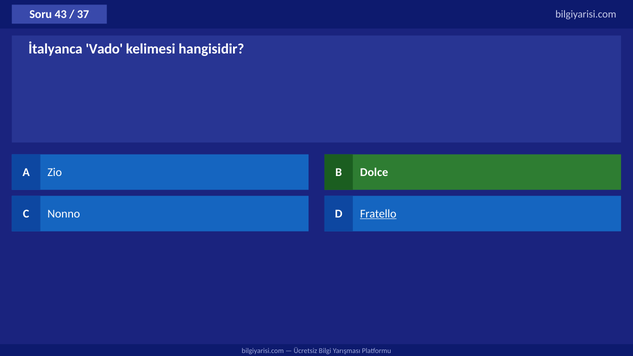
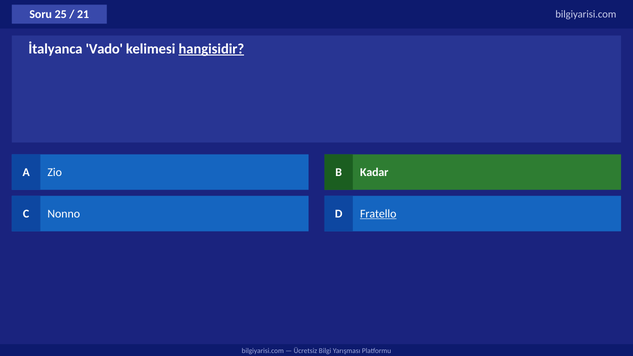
43: 43 -> 25 (61, 14)
37: 37 -> 21 (83, 14)
hangisidir underline: none -> present (211, 49)
Dolce: Dolce -> Kadar (374, 172)
